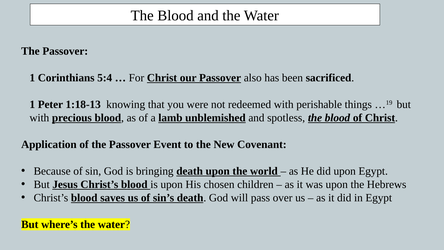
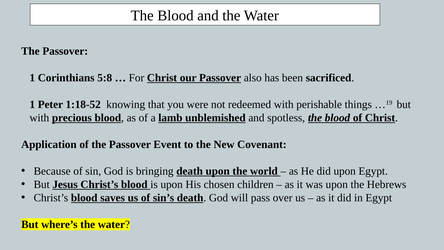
5:4: 5:4 -> 5:8 (105, 78)
1:18-13: 1:18-13 -> 1:18-52 (83, 104)
